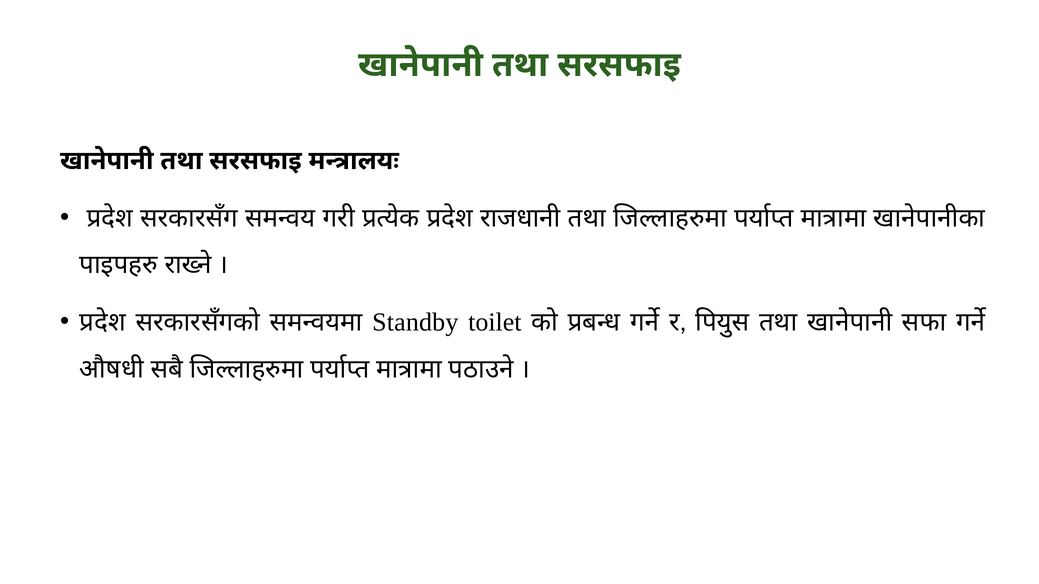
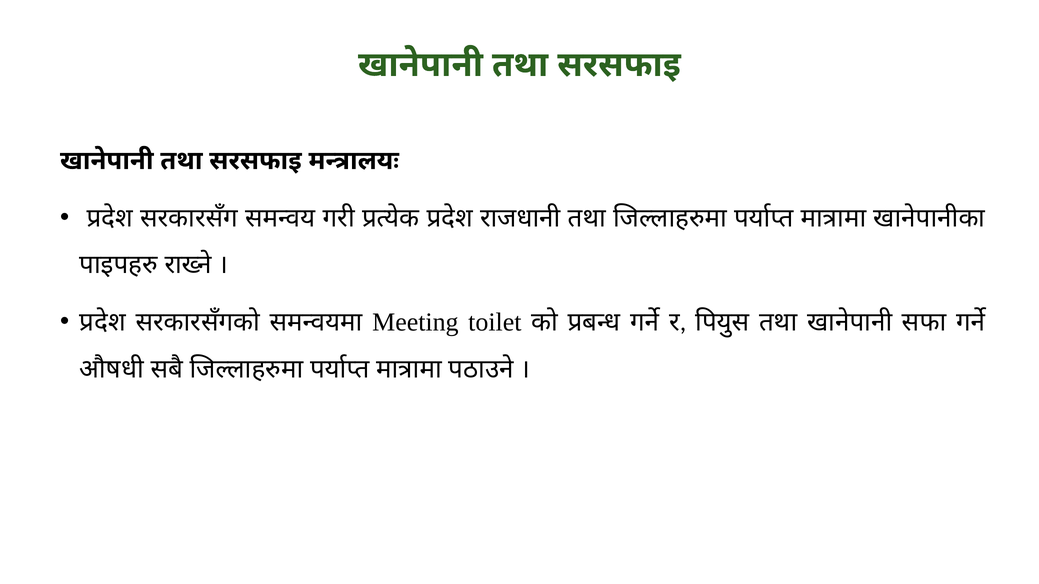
Standby: Standby -> Meeting (415, 323)
